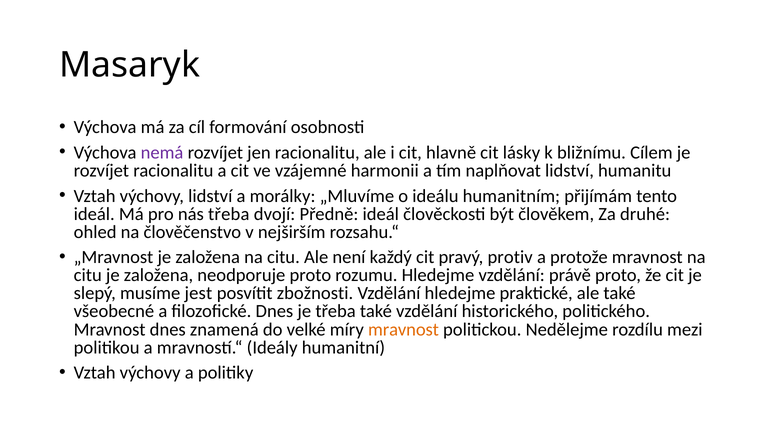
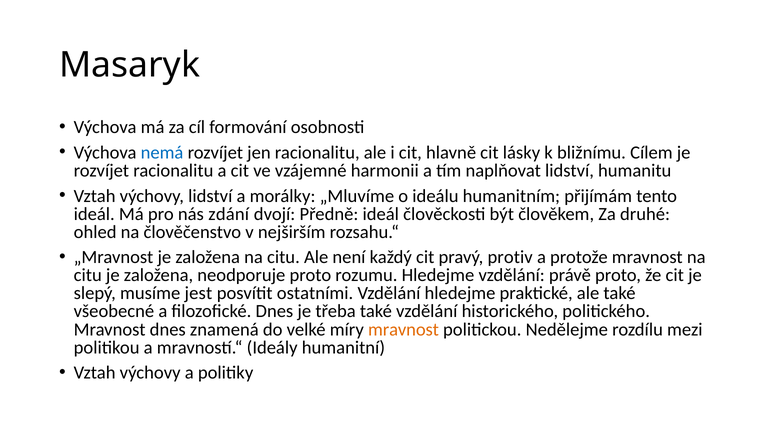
nemá colour: purple -> blue (162, 153)
nás třeba: třeba -> zdání (229, 214)
zbožnosti: zbožnosti -> ostatními (315, 294)
